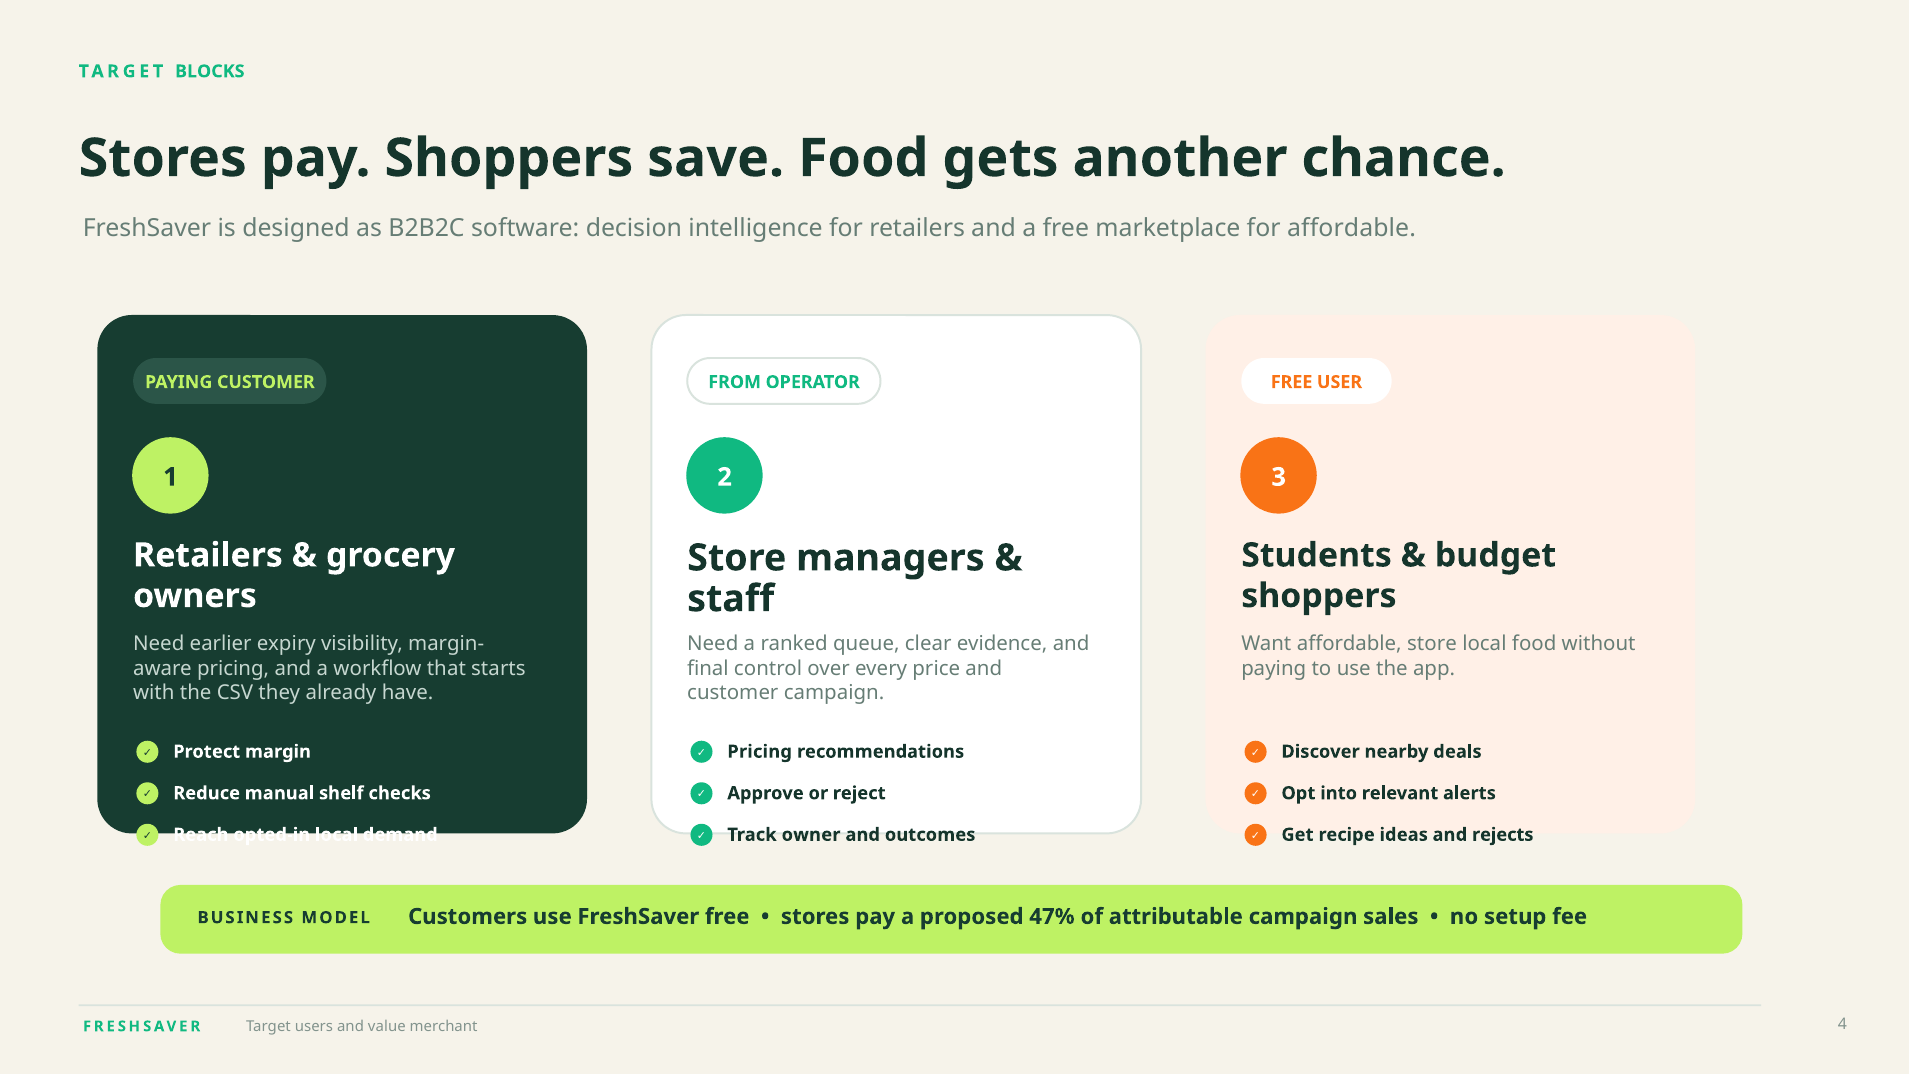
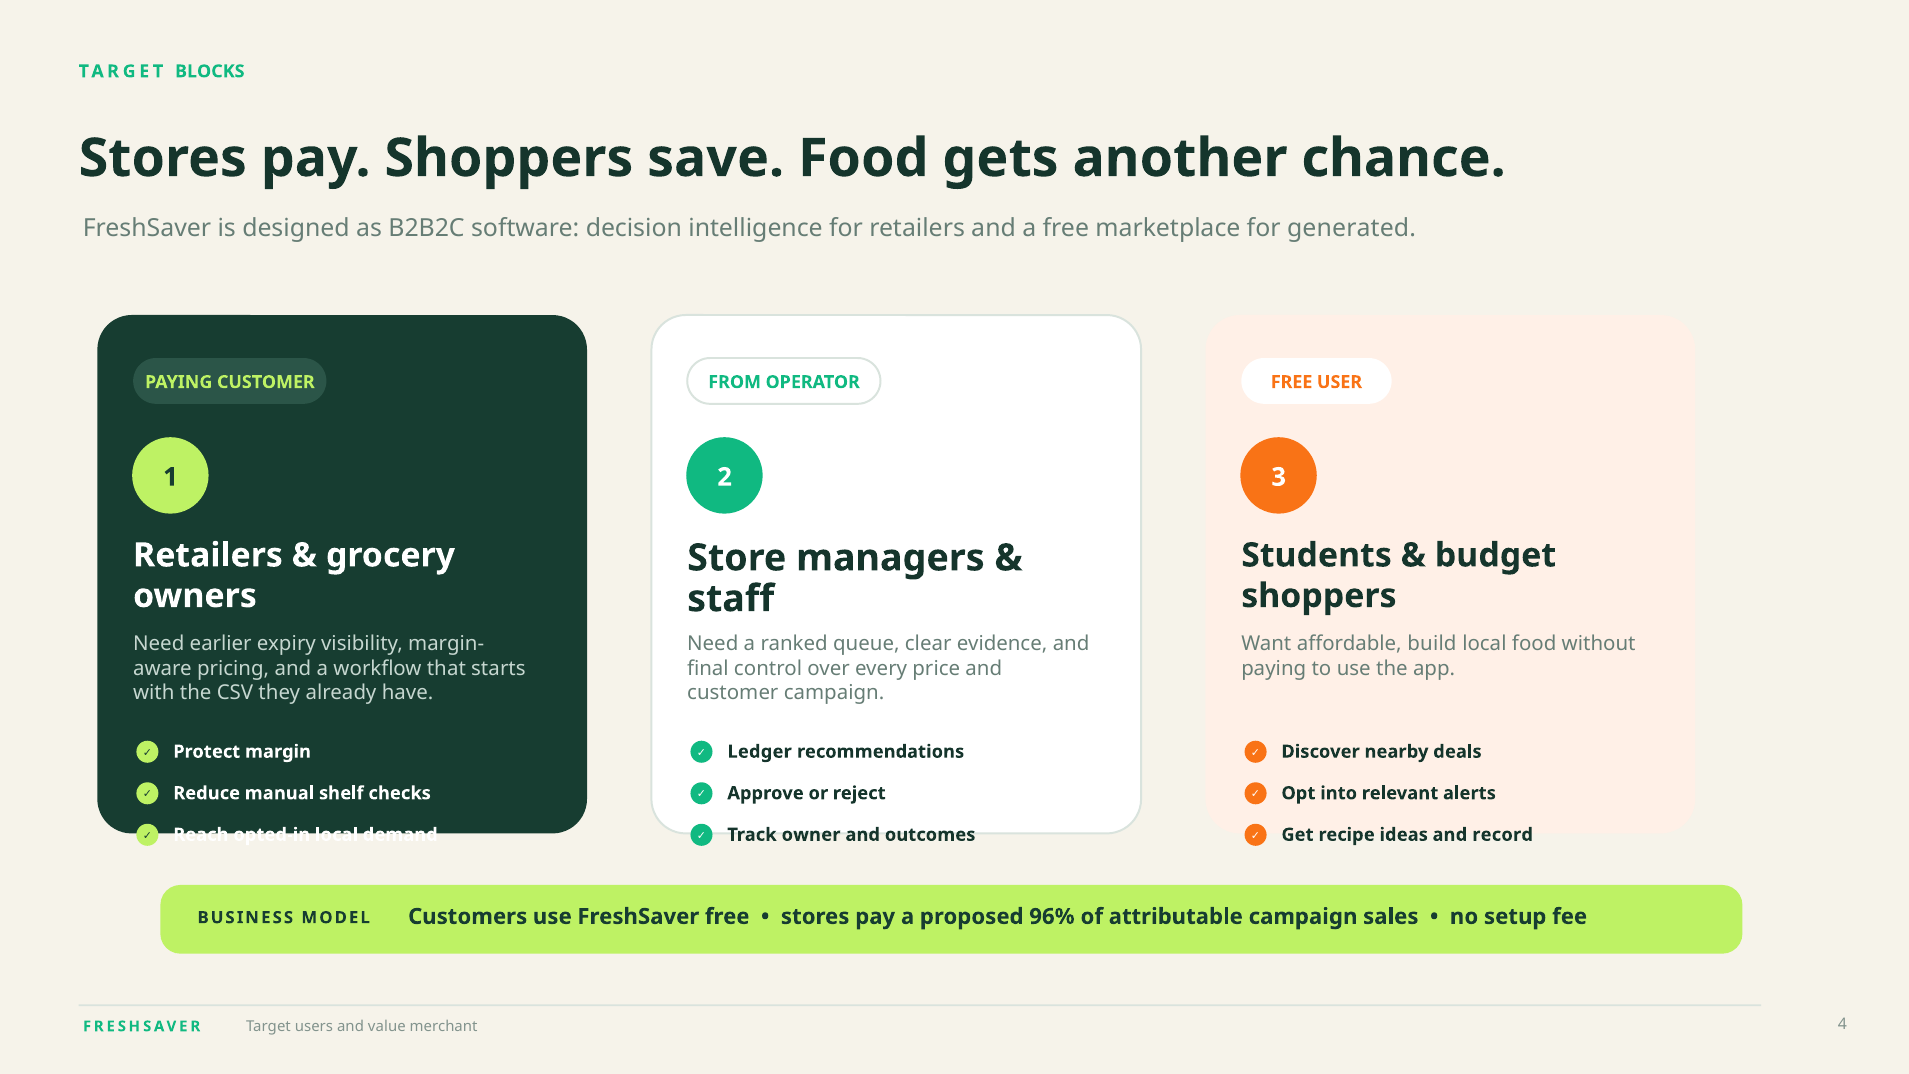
for affordable: affordable -> generated (1352, 228)
affordable store: store -> build (1432, 644)
Pricing: Pricing -> Ledger (760, 752)
rejects: rejects -> record (1503, 835)
47%: 47% -> 96% (1052, 916)
